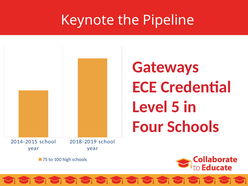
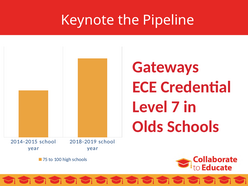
5: 5 -> 7 (175, 107)
Four: Four -> Olds (148, 127)
